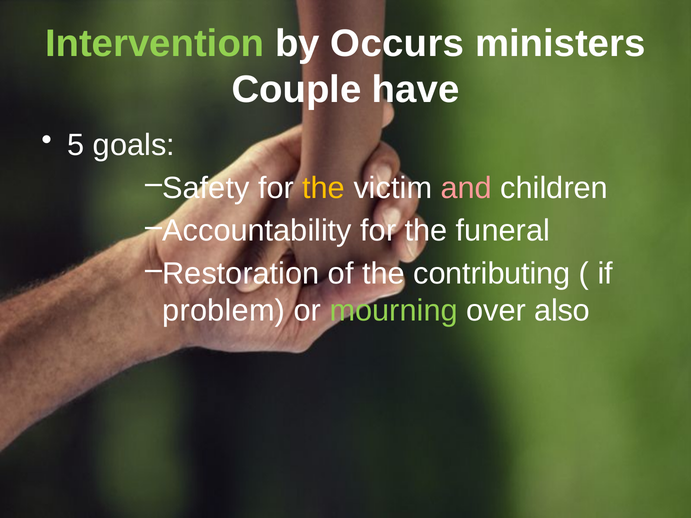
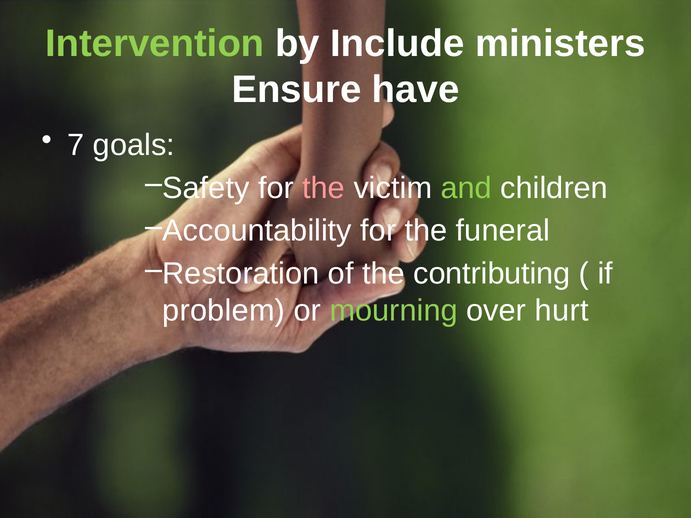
Occurs: Occurs -> Include (397, 44)
Couple: Couple -> Ensure (296, 90)
5: 5 -> 7 (76, 145)
the colour: yellow -> pink (324, 188)
and colour: pink -> light green (466, 188)
also: also -> hurt (562, 311)
